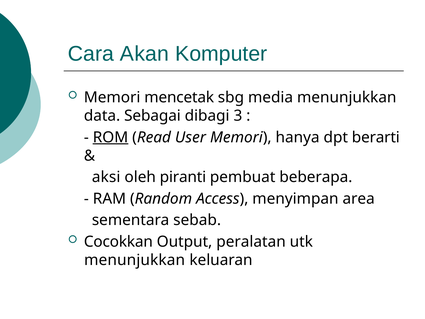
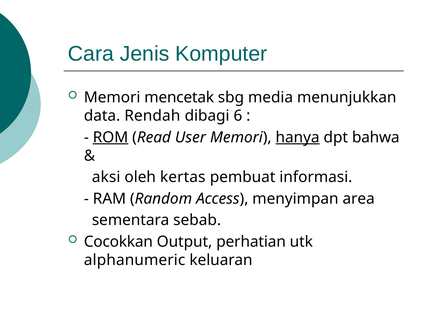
Akan: Akan -> Jenis (145, 54)
Sebagai: Sebagai -> Rendah (152, 116)
3: 3 -> 6 (238, 116)
hanya underline: none -> present (298, 137)
berarti: berarti -> bahwa (376, 137)
piranti: piranti -> kertas (183, 177)
beberapa: beberapa -> informasi (316, 177)
peralatan: peralatan -> perhatian (251, 241)
menunjukkan: menunjukkan -> alphanumeric (135, 260)
